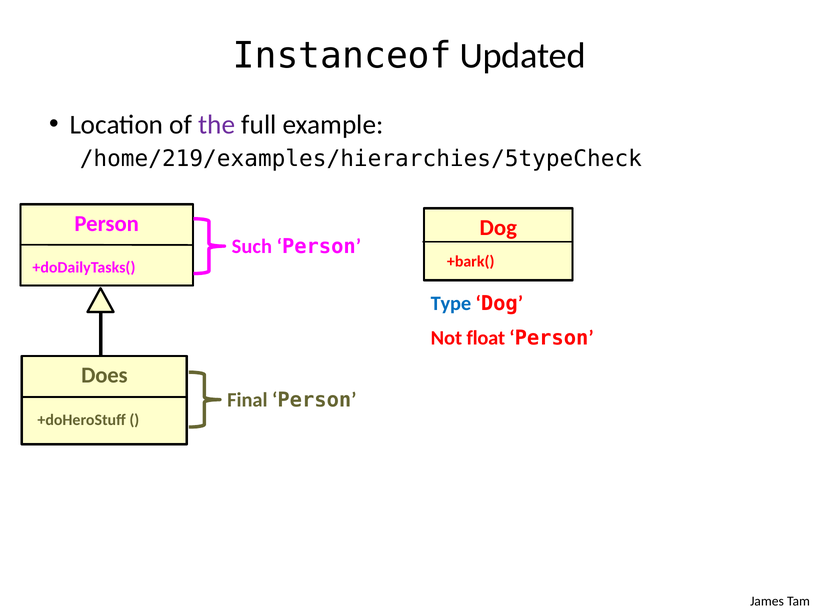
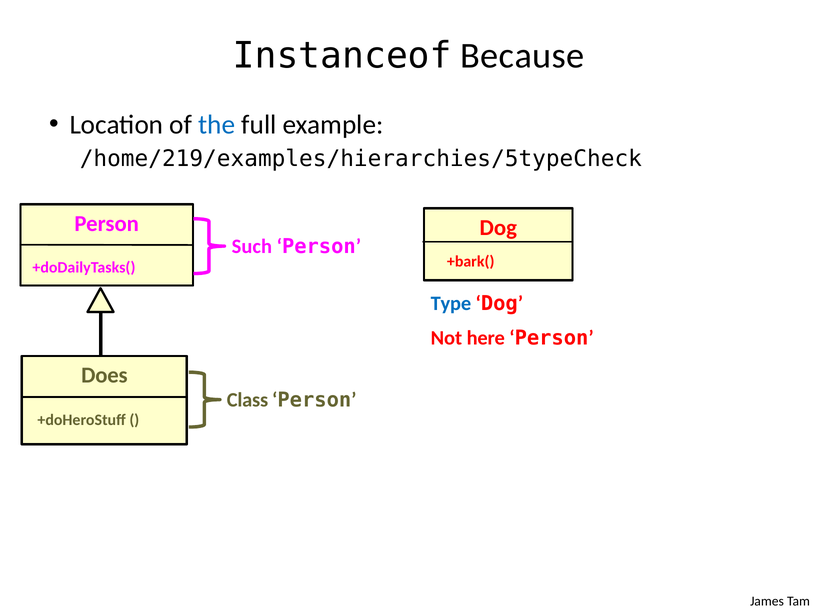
Updated: Updated -> Because (522, 56)
the colour: purple -> blue (217, 125)
float: float -> here (486, 338)
Final: Final -> Class (247, 400)
